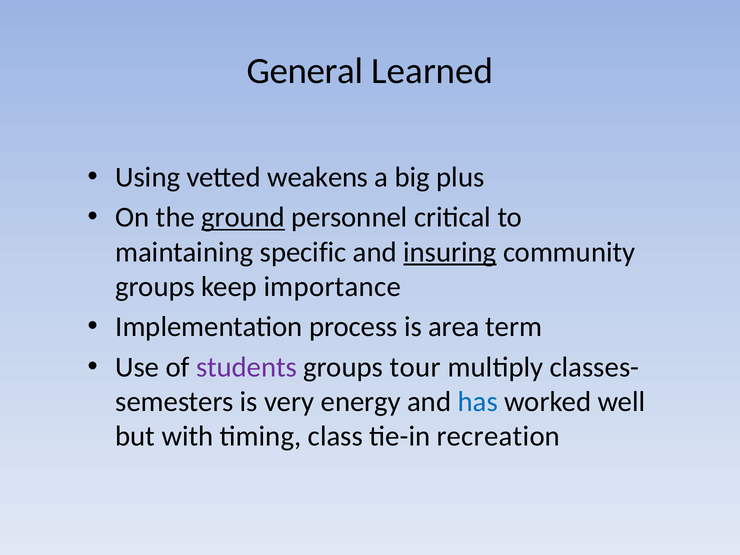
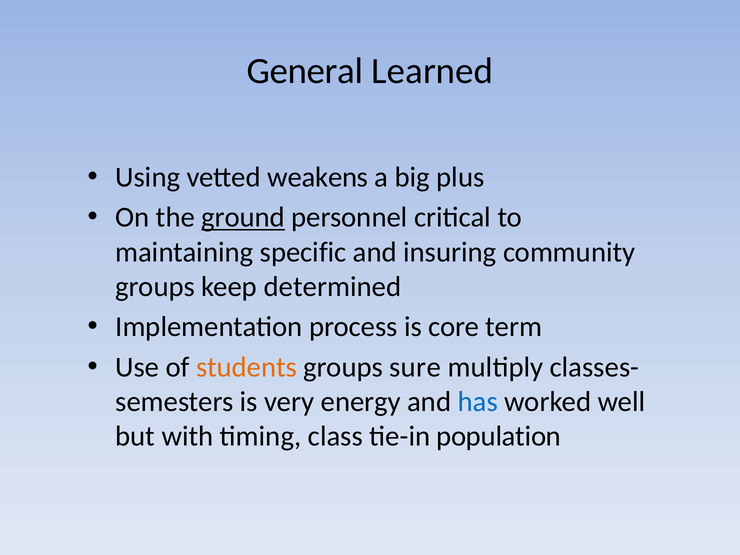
insuring underline: present -> none (450, 252)
importance: importance -> determined (332, 287)
area: area -> core (454, 327)
students colour: purple -> orange (247, 367)
tour: tour -> sure (415, 367)
recreation: recreation -> population (499, 436)
